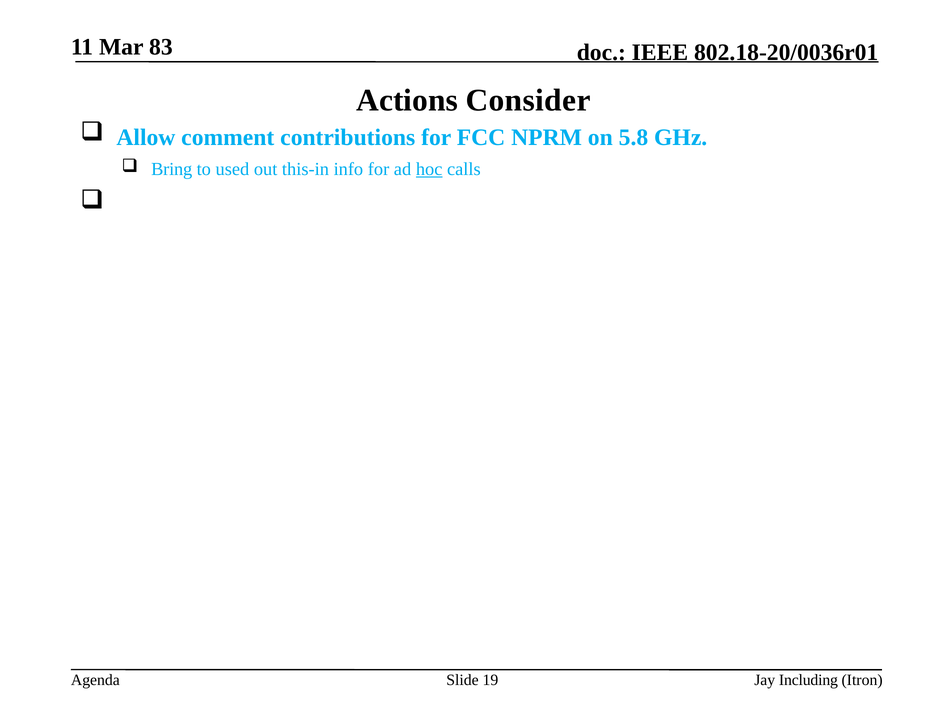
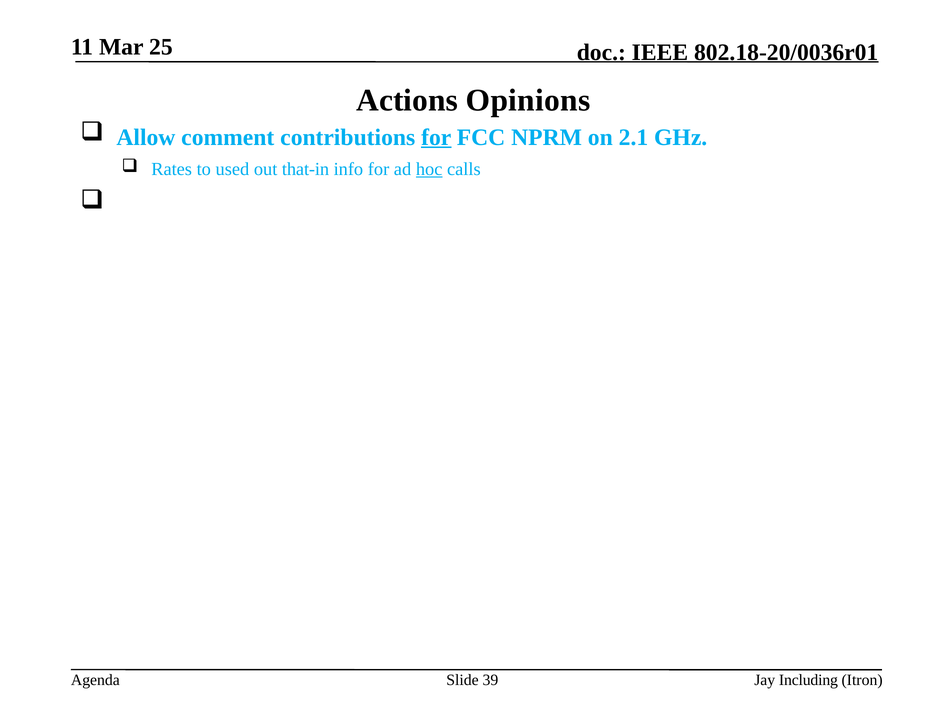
83: 83 -> 25 (161, 47)
Consider: Consider -> Opinions (528, 100)
for underline: none -> present (436, 137)
5.8: 5.8 -> 2.1 (633, 137)
Bring: Bring -> Rates (172, 169)
this-in: this-in -> that-in (306, 169)
19: 19 -> 39 (490, 680)
